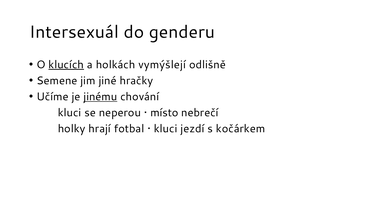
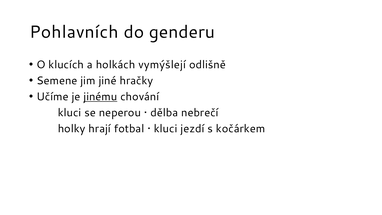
Intersexuál: Intersexuál -> Pohlavních (74, 32)
klucích underline: present -> none (66, 65)
místo: místo -> dělba (164, 113)
